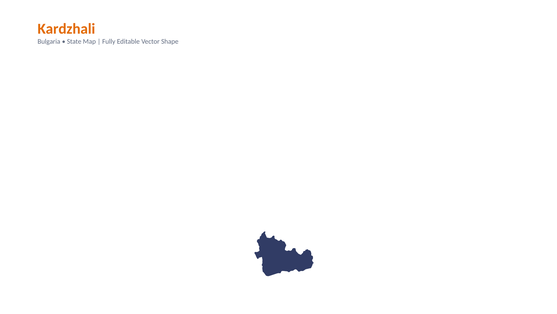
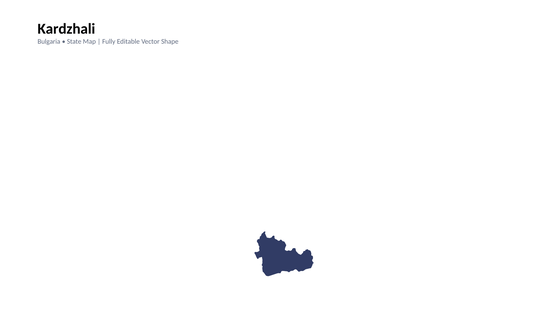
Kardzhali colour: orange -> black (66, 29)
